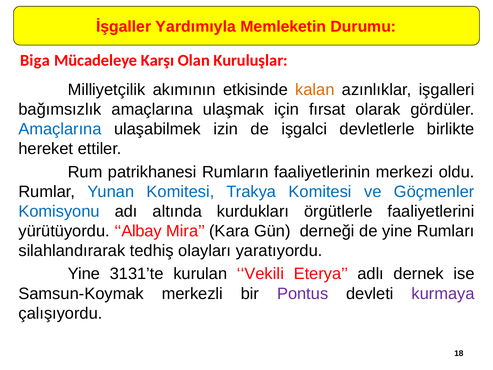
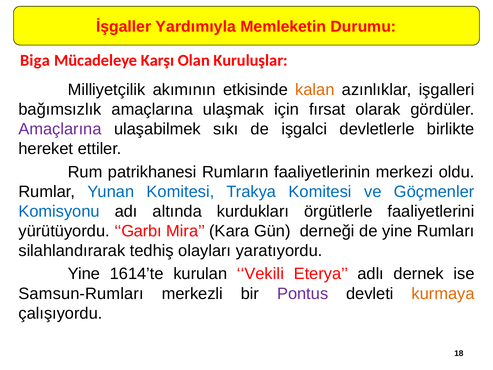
Amaçlarına colour: blue -> purple (60, 129)
izin: izin -> sıkı (226, 129)
Albay: Albay -> Garbı (138, 231)
3131’te: 3131’te -> 1614’te (137, 274)
Samsun-Koymak: Samsun-Koymak -> Samsun-Rumları (81, 293)
kurmaya colour: purple -> orange (443, 293)
